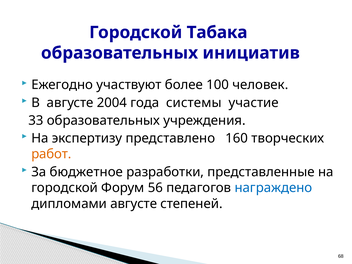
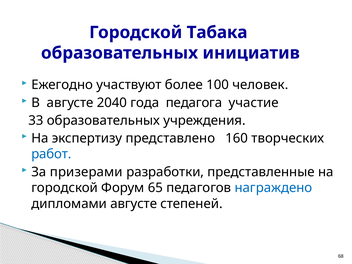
2004: 2004 -> 2040 (112, 103)
системы: системы -> педагога (194, 103)
работ colour: orange -> blue (51, 154)
бюджетное: бюджетное -> призерами (86, 172)
56: 56 -> 65 (155, 188)
